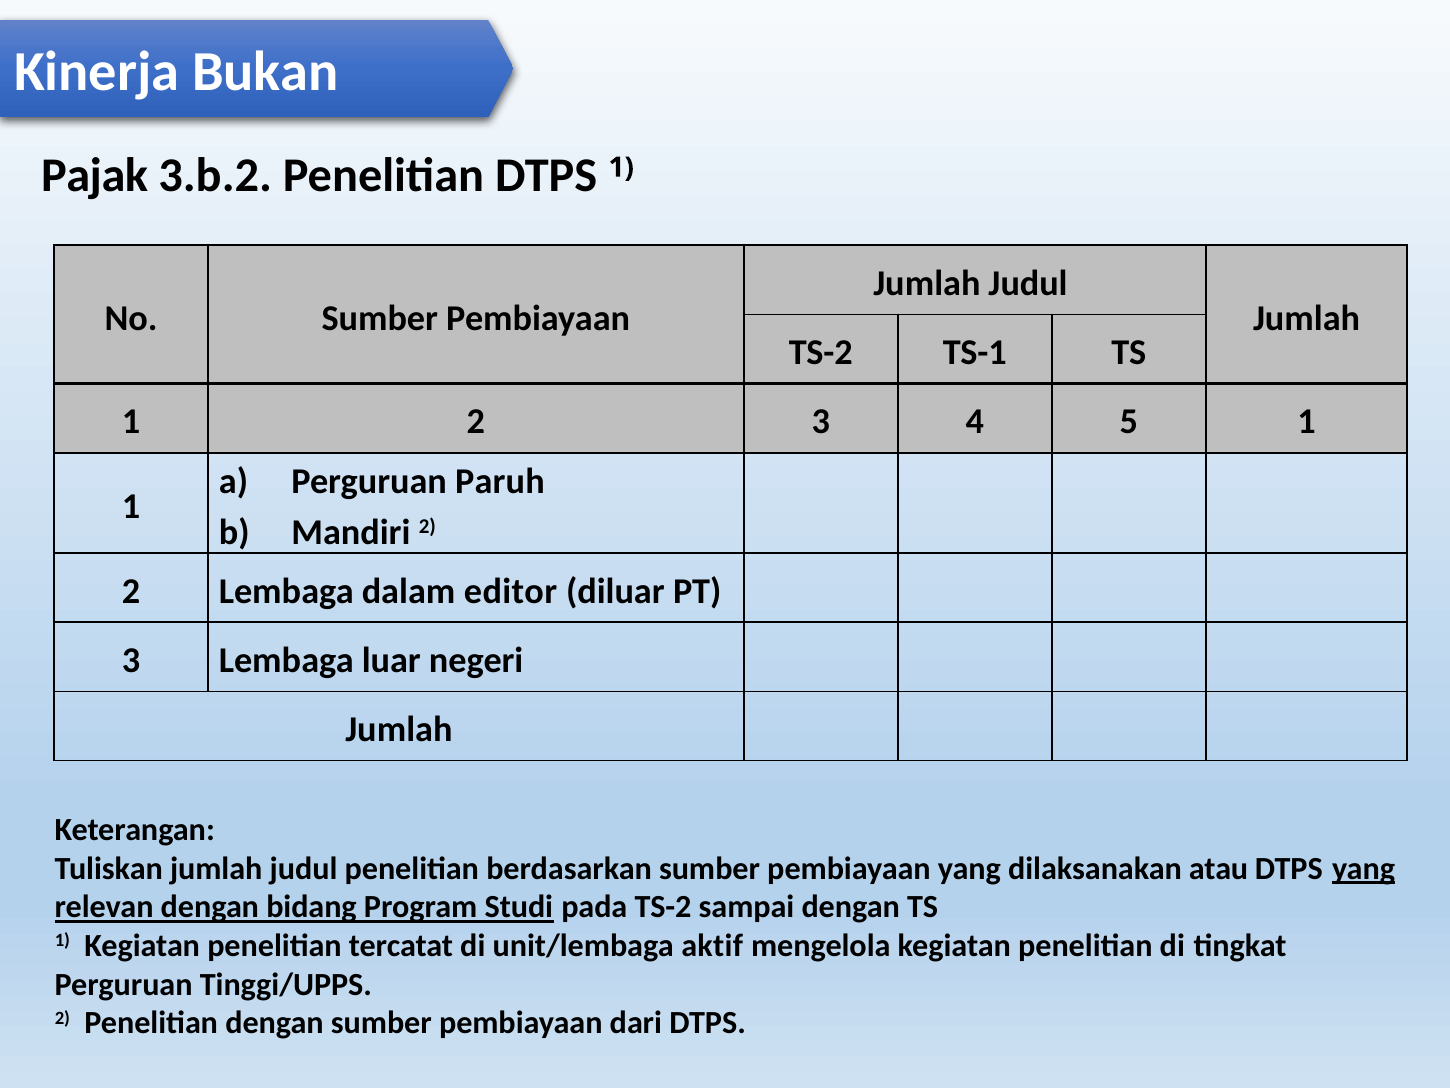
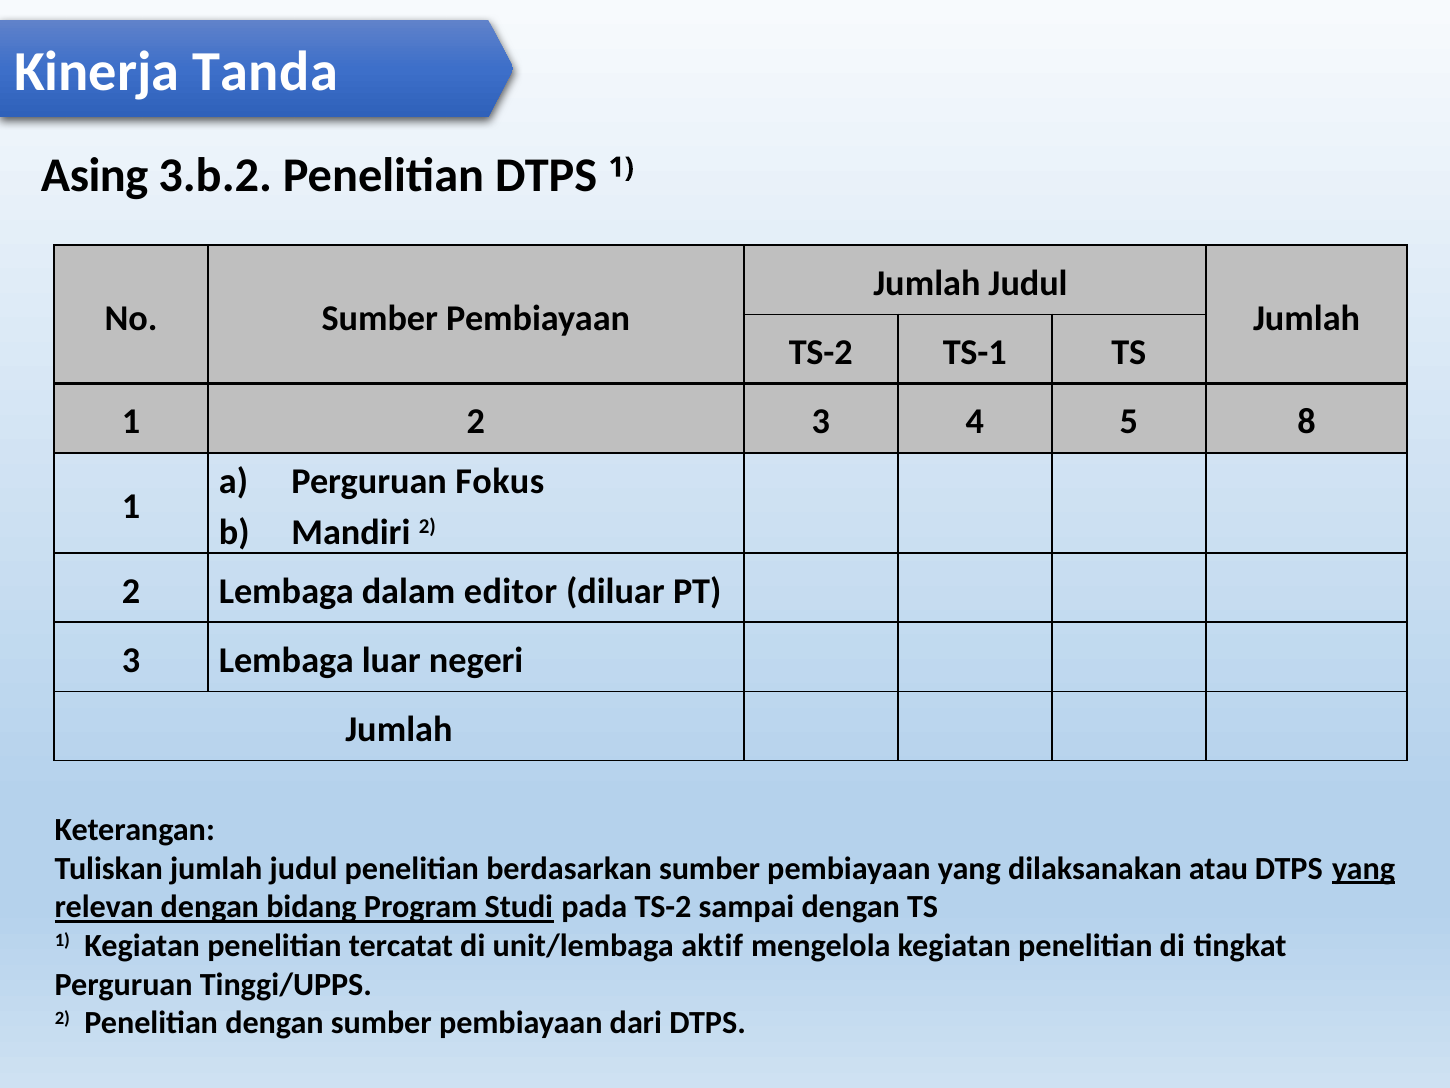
Bukan: Bukan -> Tanda (265, 72)
Pajak: Pajak -> Asing (95, 175)
5 1: 1 -> 8 (1307, 422)
Paruh: Paruh -> Fokus (500, 482)
